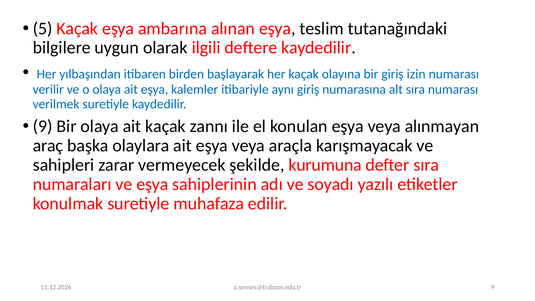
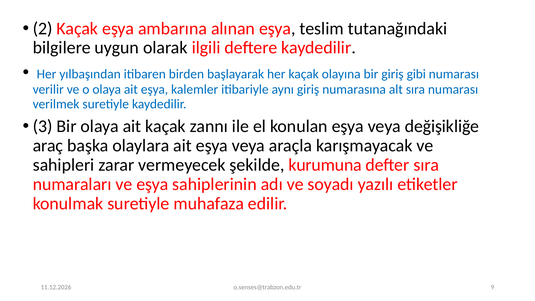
5: 5 -> 2 (43, 28)
izin: izin -> gibi (416, 74)
9: 9 -> 3 (43, 126)
alınmayan: alınmayan -> değişikliğe (442, 126)
